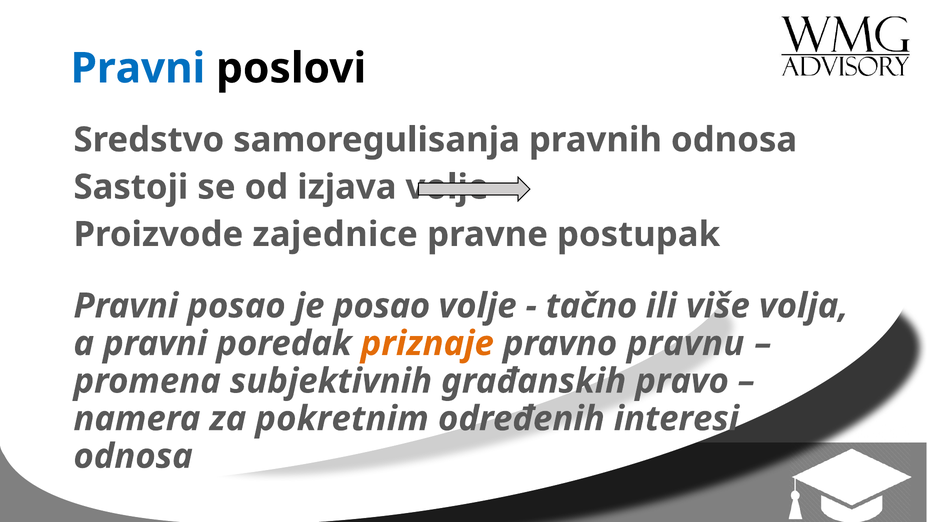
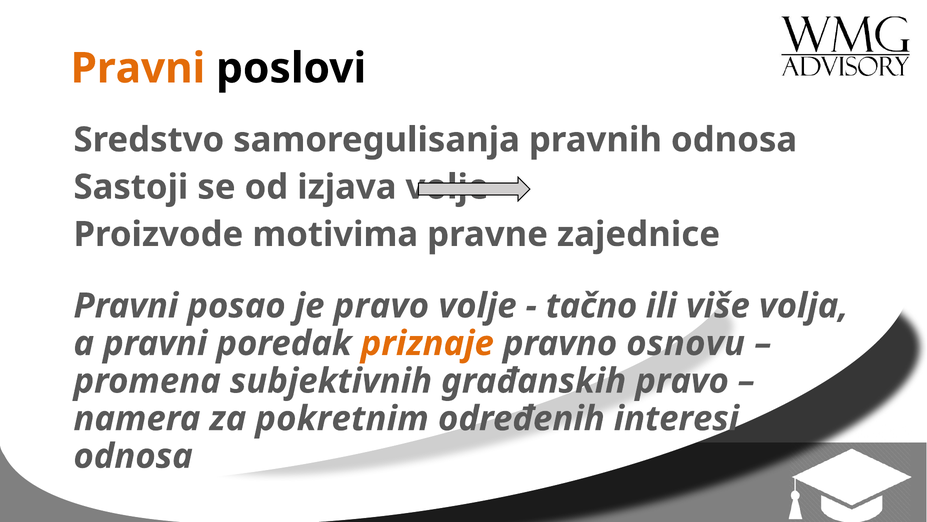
Pravni colour: blue -> orange (138, 68)
zajednice: zajednice -> motivima (335, 234)
postupak: postupak -> zajednice (639, 234)
je posao: posao -> pravo (381, 306)
pravnu: pravnu -> osnovu (686, 343)
